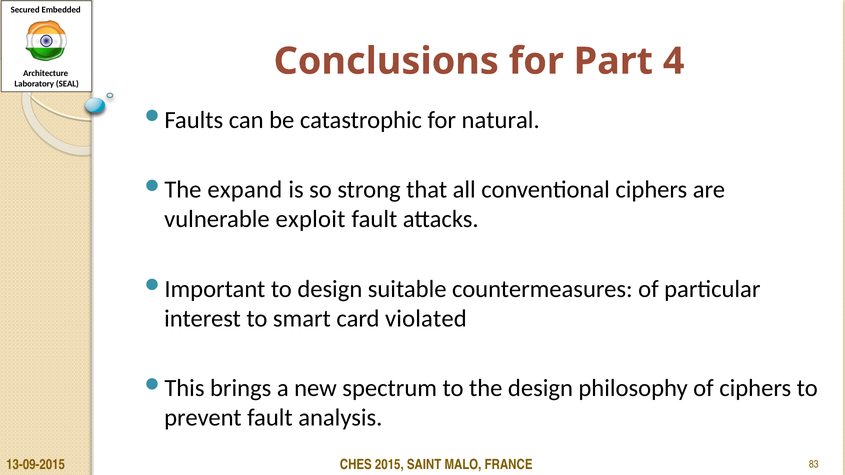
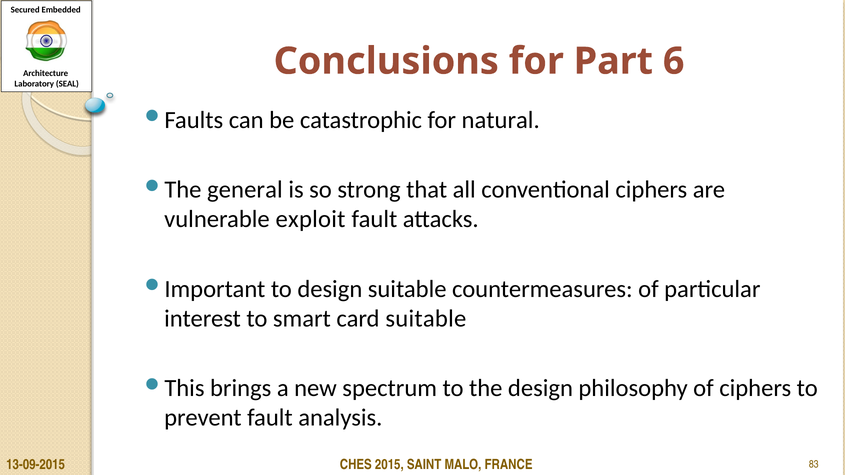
4: 4 -> 6 (674, 61)
expand: expand -> general (245, 190)
card violated: violated -> suitable (426, 319)
